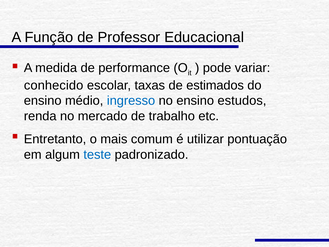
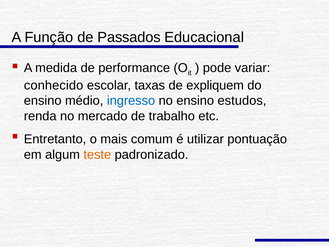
Professor: Professor -> Passados (129, 37)
estimados: estimados -> expliquem (215, 85)
teste colour: blue -> orange (97, 154)
